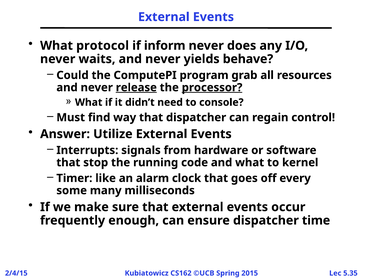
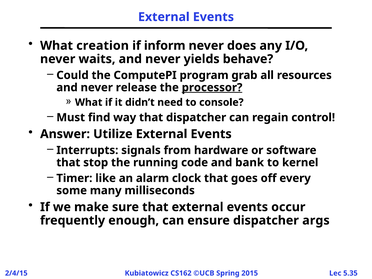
protocol: protocol -> creation (103, 46)
release underline: present -> none (136, 88)
and what: what -> bank (250, 163)
time: time -> args (316, 220)
